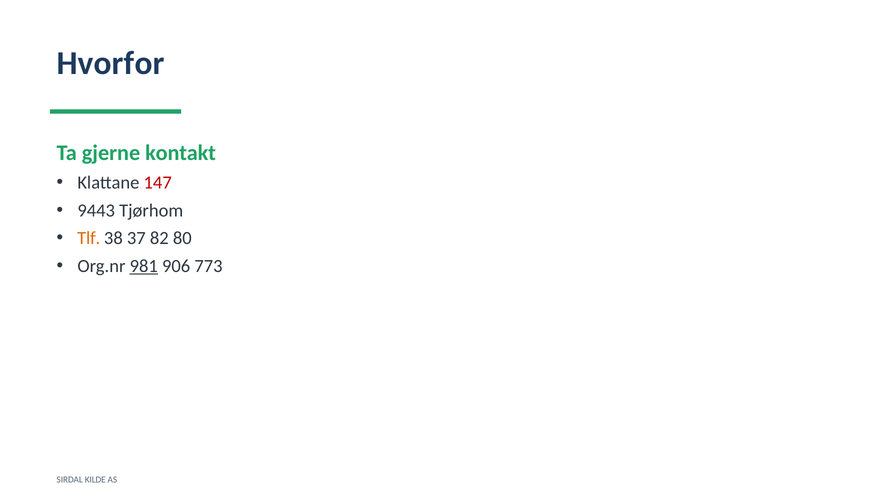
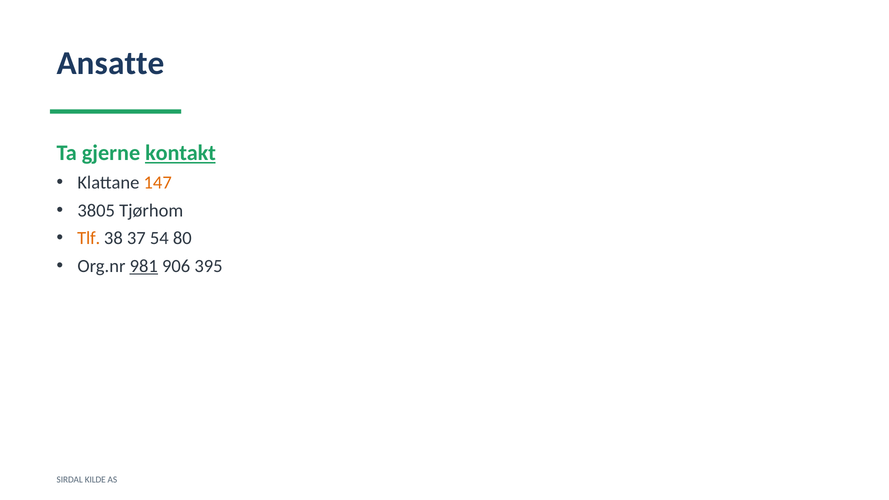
Hvorfor: Hvorfor -> Ansatte (111, 63)
kontakt underline: none -> present (181, 153)
147 colour: red -> orange (158, 183)
9443: 9443 -> 3805 (96, 211)
82: 82 -> 54 (159, 238)
773: 773 -> 395 (209, 266)
